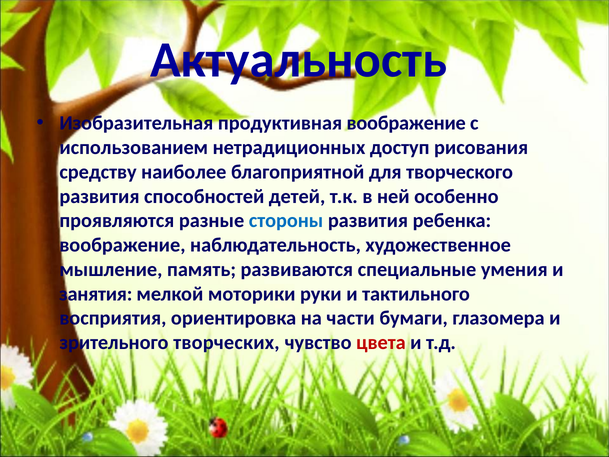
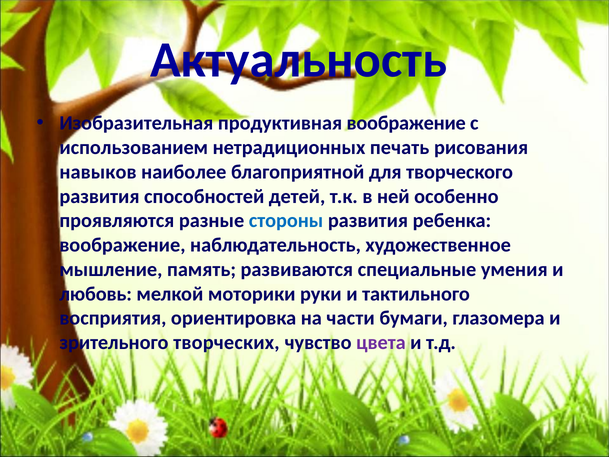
доступ: доступ -> печать (400, 148)
средству: средству -> навыков (98, 172)
занятия: занятия -> любовь (96, 294)
цвета colour: red -> purple (381, 342)
